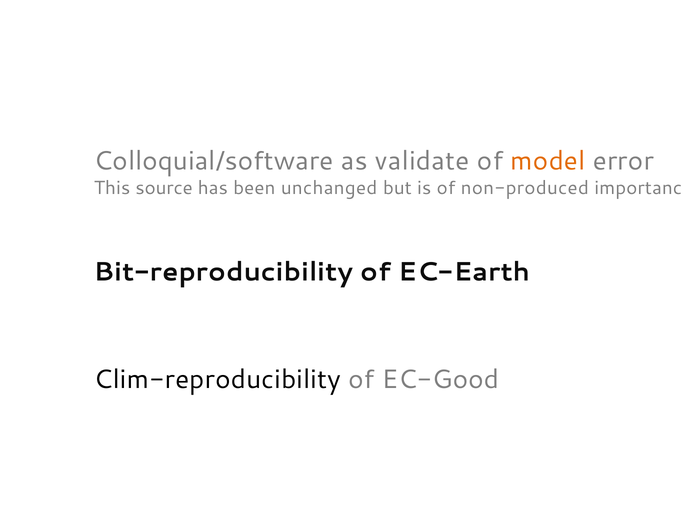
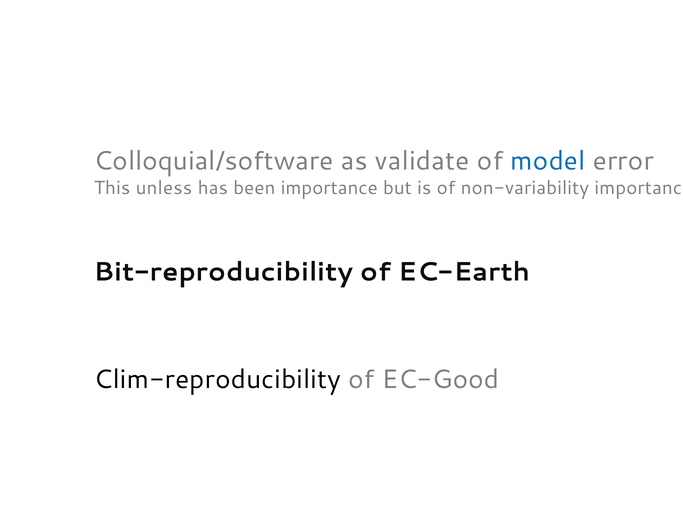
model colour: orange -> blue (548, 161)
source: source -> unless (164, 188)
been unchanged: unchanged -> importance (329, 188)
non-produced: non-produced -> non-variability (525, 188)
